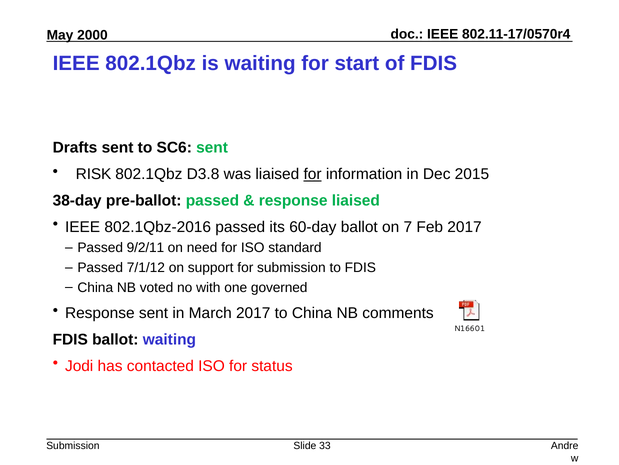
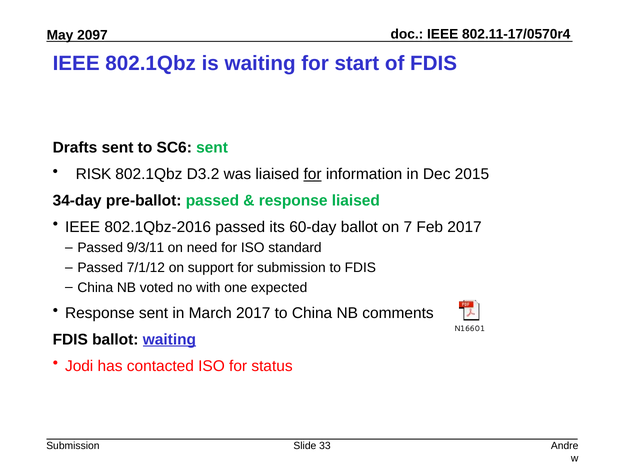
2000: 2000 -> 2097 (92, 35)
D3.8: D3.8 -> D3.2 (203, 174)
38-day: 38-day -> 34-day (77, 200)
9/2/11: 9/2/11 -> 9/3/11 (145, 247)
governed: governed -> expected (279, 287)
waiting underline: none -> present (169, 339)
